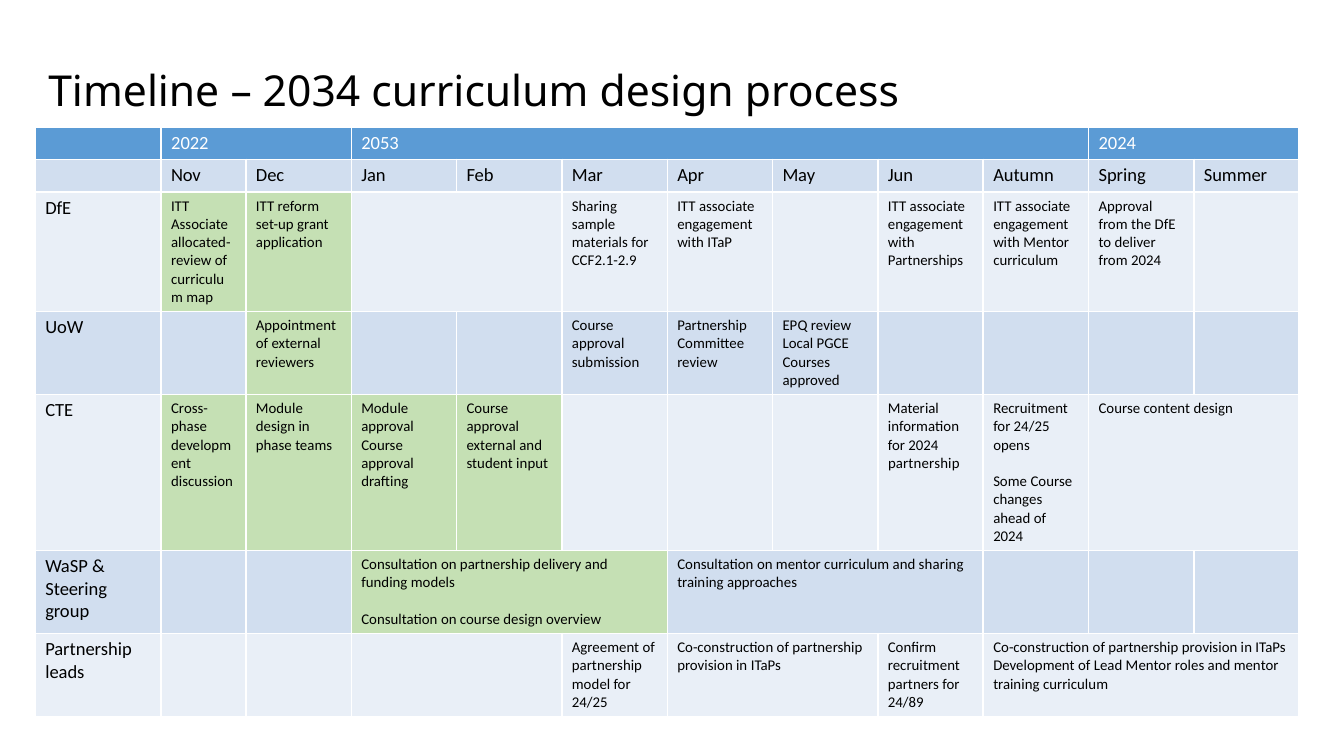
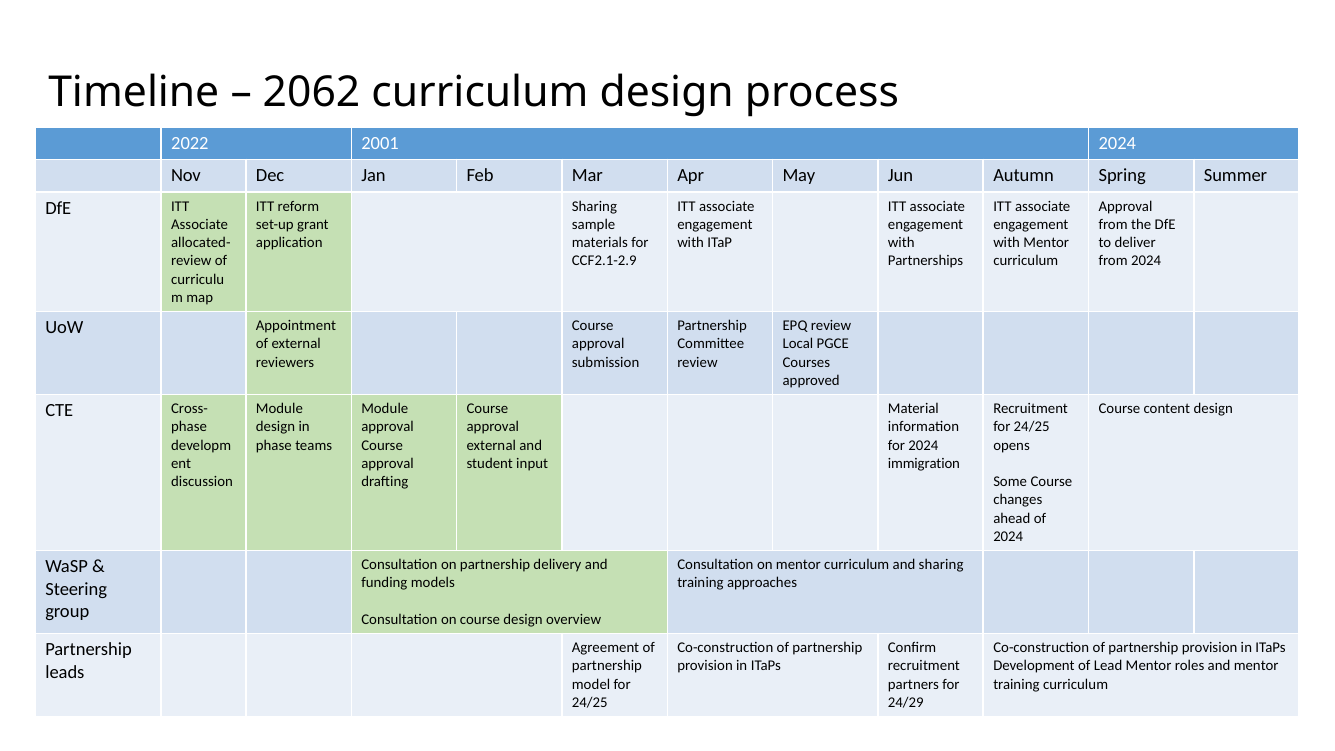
2034: 2034 -> 2062 (312, 92)
2053: 2053 -> 2001 (380, 143)
partnership: partnership -> immigration (924, 463)
24/89: 24/89 -> 24/29 (906, 702)
